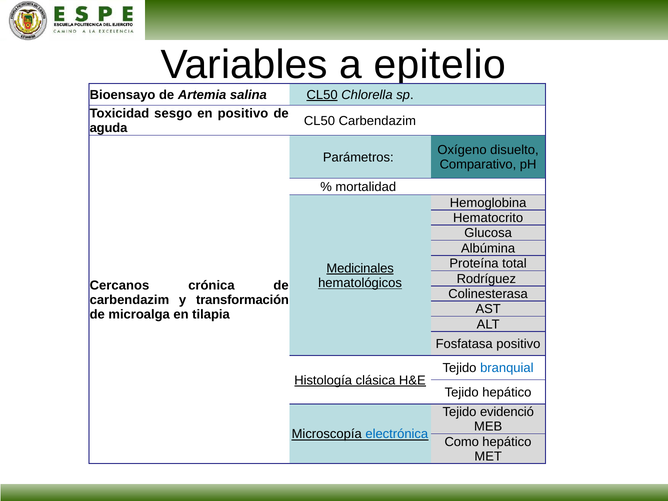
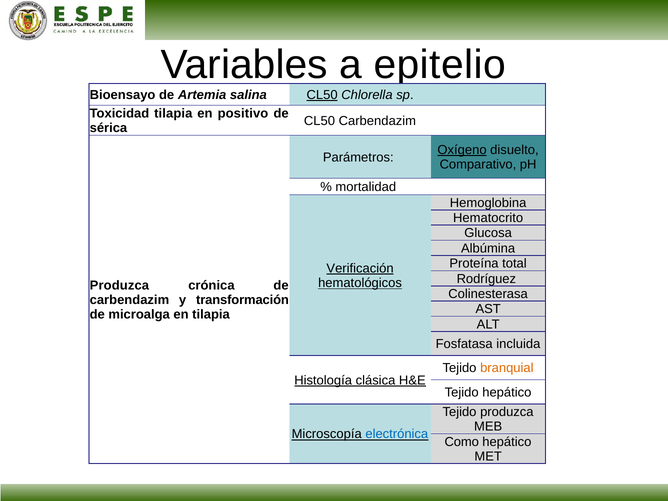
Toxicidad sesgo: sesgo -> tilapia (173, 113)
aguda: aguda -> sérica (108, 128)
Oxígeno underline: none -> present (462, 150)
Medicinales: Medicinales -> Verificación (360, 268)
Cercanos: Cercanos -> Produzca (119, 285)
Fosfatasa positivo: positivo -> incluida (518, 344)
branquial colour: blue -> orange (507, 368)
Tejido evidenció: evidenció -> produzca (507, 412)
